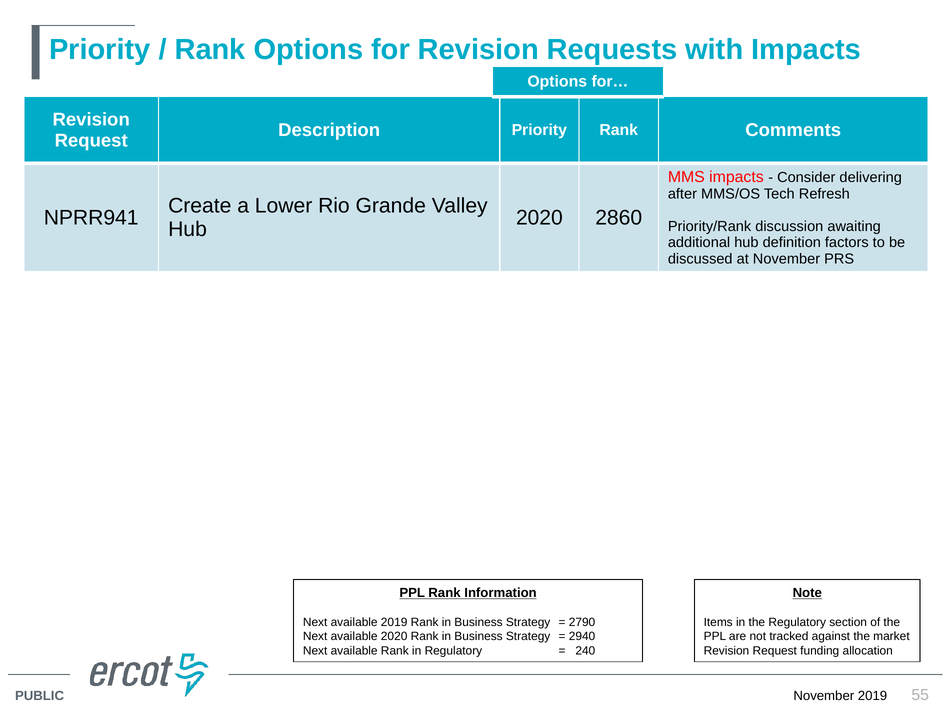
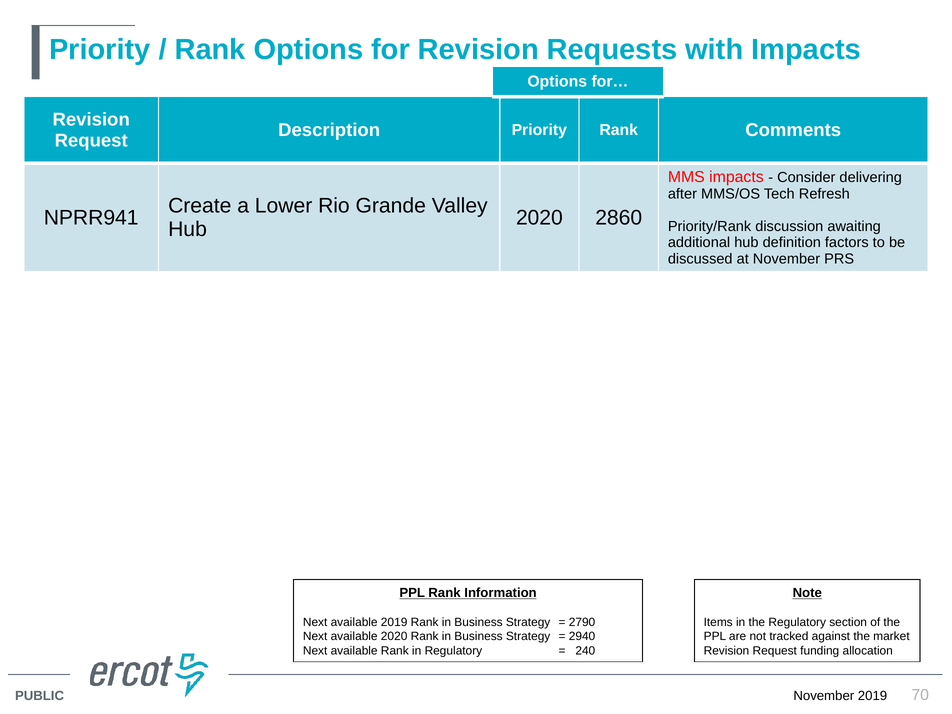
55: 55 -> 70 (920, 695)
